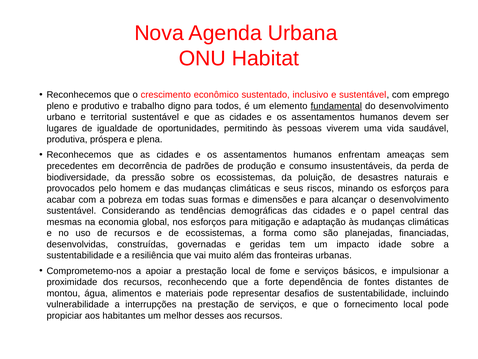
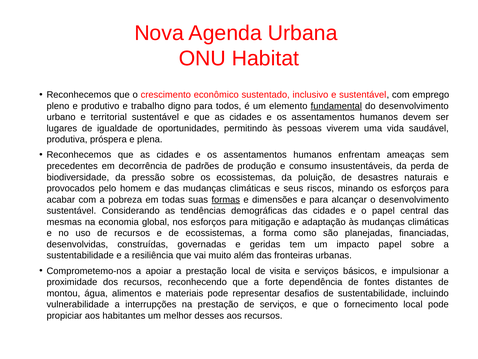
formas underline: none -> present (226, 199)
impacto idade: idade -> papel (390, 244)
fome: fome -> visita (280, 271)
